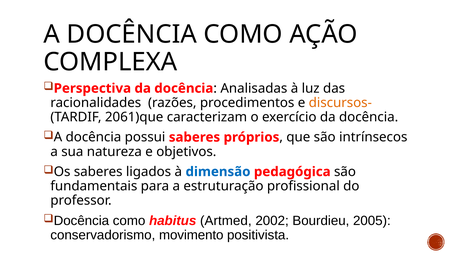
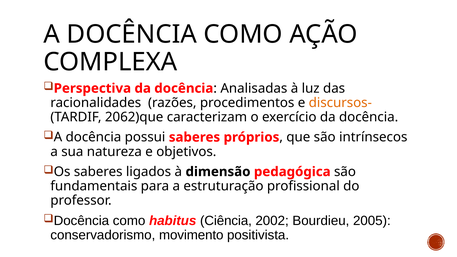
2061)que: 2061)que -> 2062)que (134, 117)
dimensão colour: blue -> black (218, 172)
Artmed: Artmed -> Ciência (226, 221)
